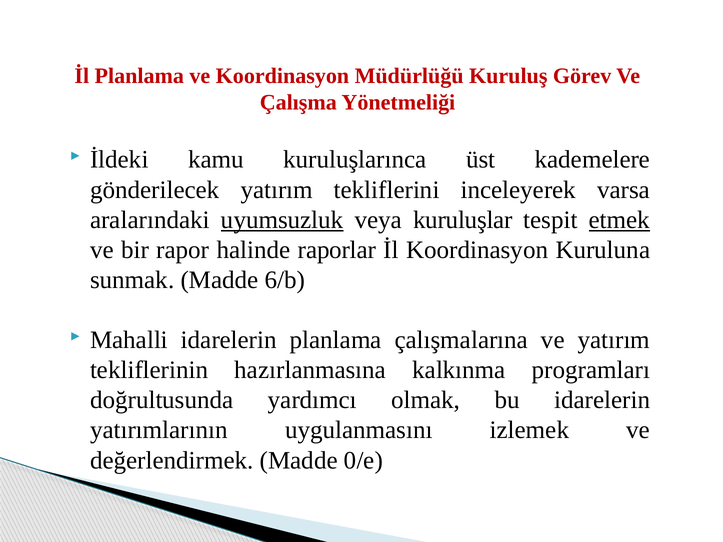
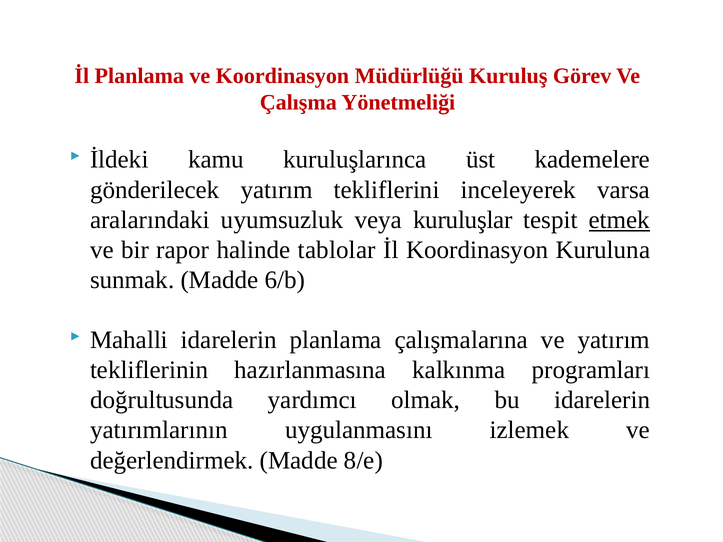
uyumsuzluk underline: present -> none (282, 220)
raporlar: raporlar -> tablolar (337, 250)
0/e: 0/e -> 8/e (363, 460)
